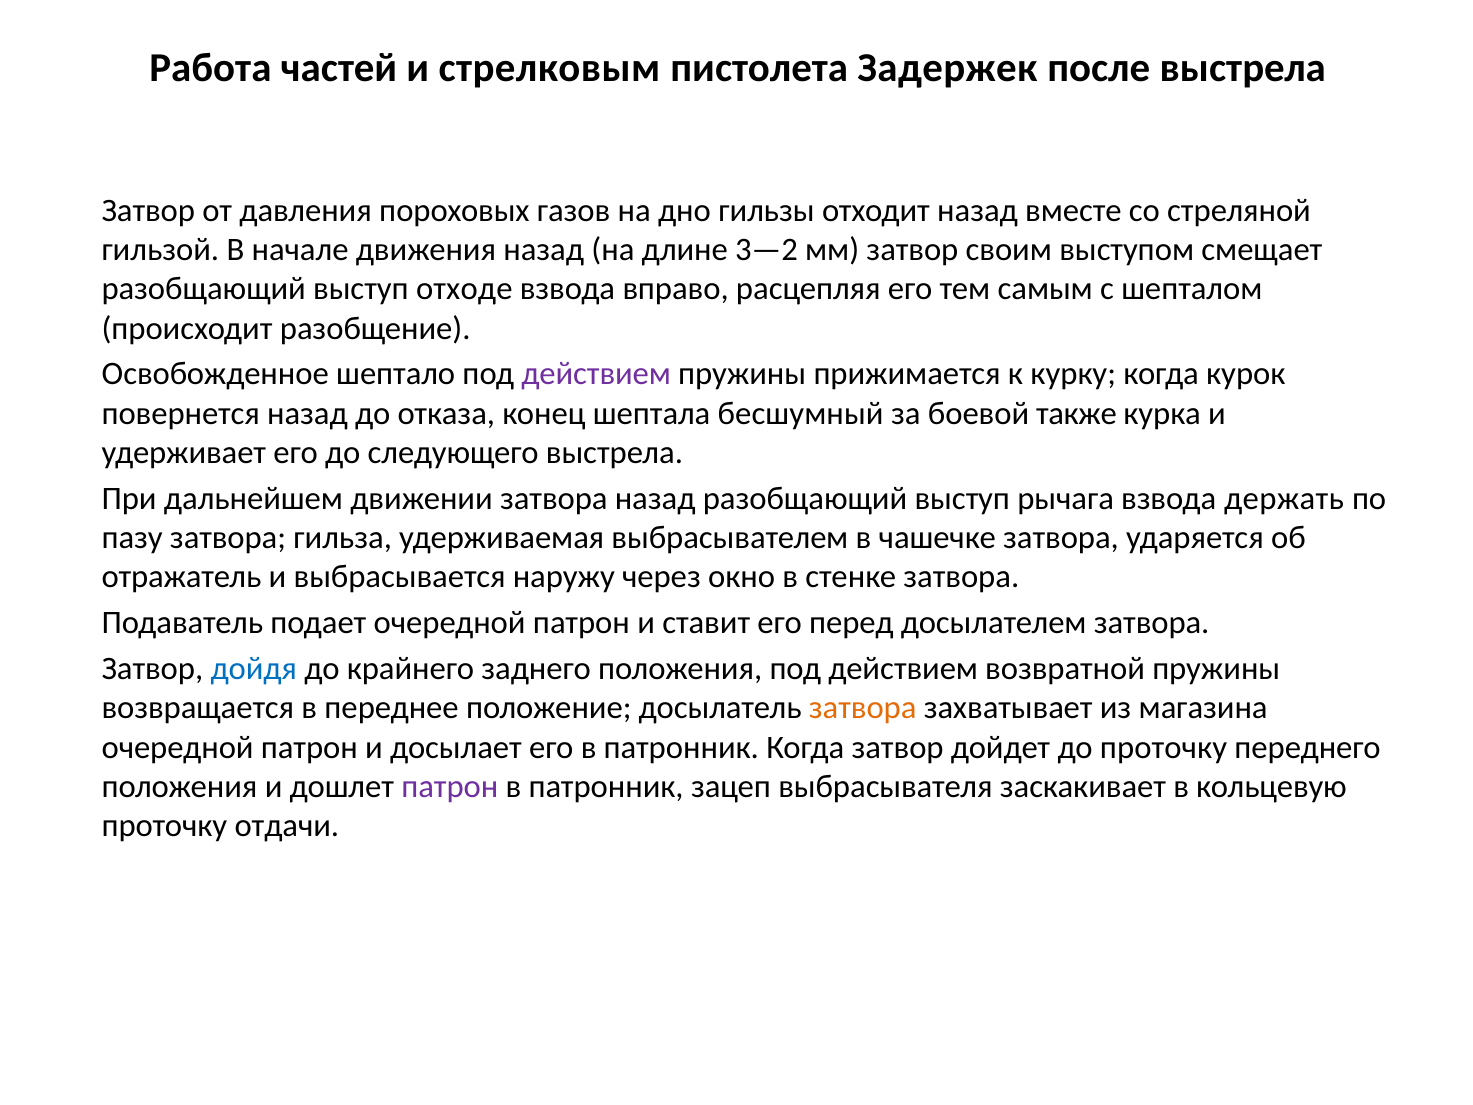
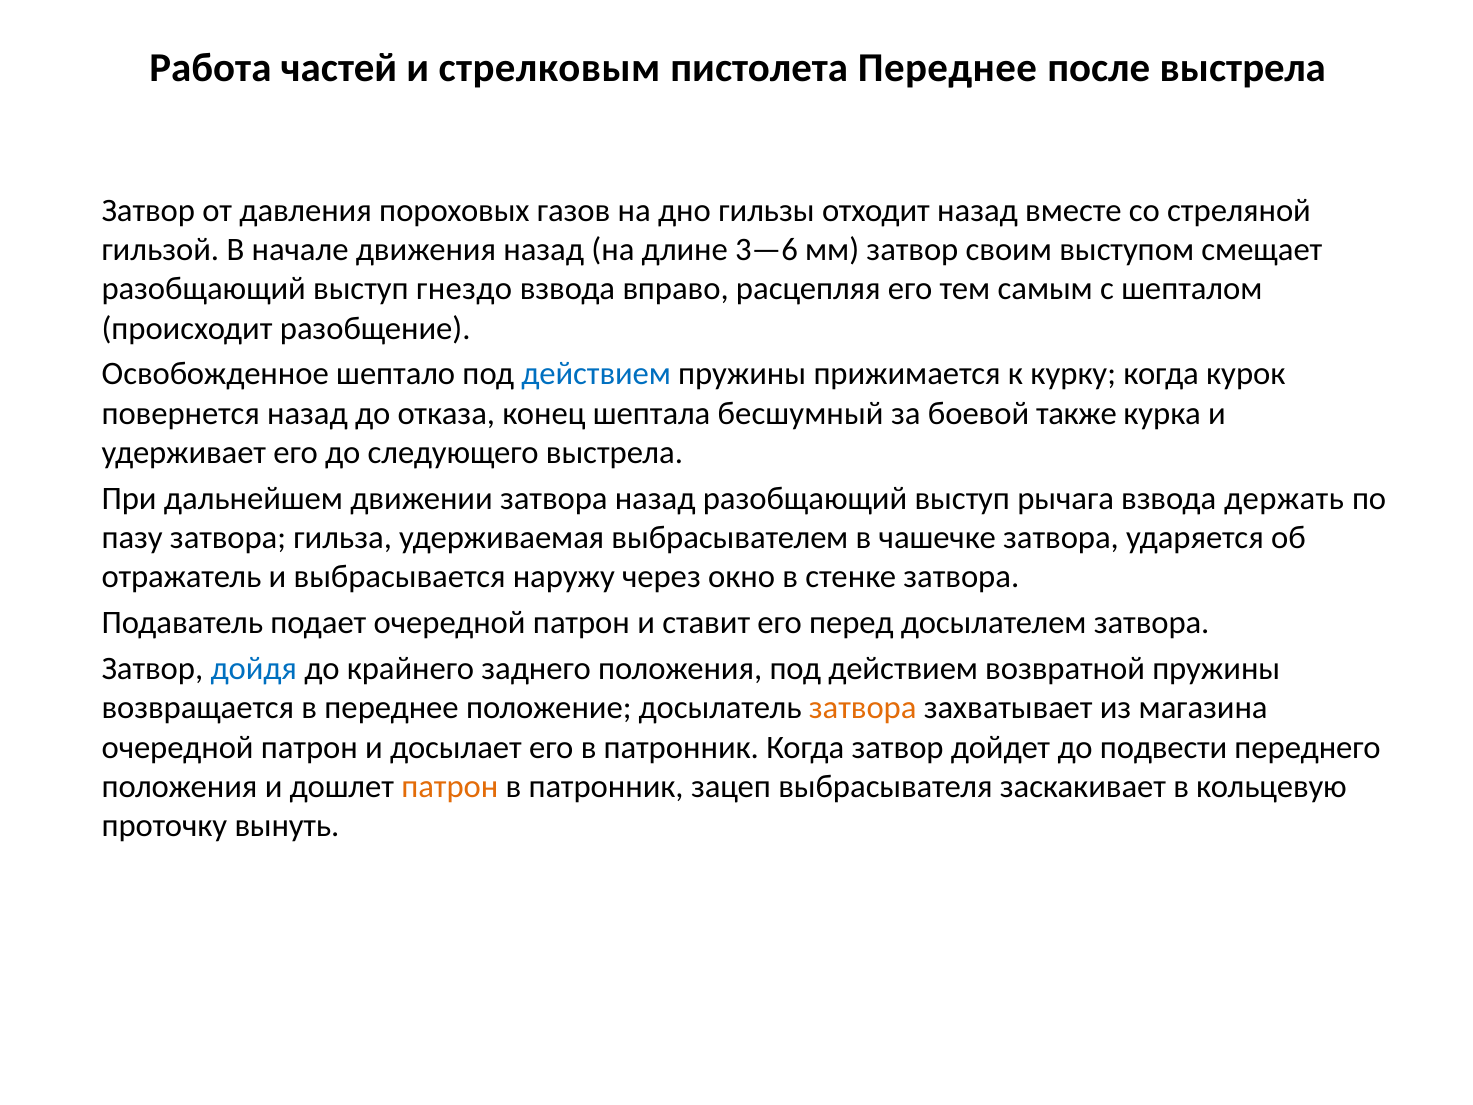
пистолета Задержек: Задержек -> Переднее (947, 68)
3—2: 3—2 -> 3—6 (767, 250)
отходе: отходе -> гнездо (464, 289)
действием colour: purple -> blue (596, 374)
до проточку: проточку -> подвести (1164, 747)
патрон colour: purple -> orange (450, 786)
отдачи: отдачи -> вынуть (287, 826)
